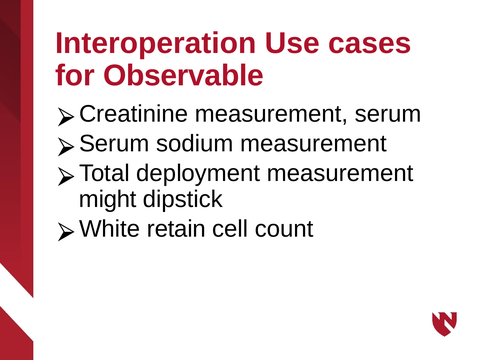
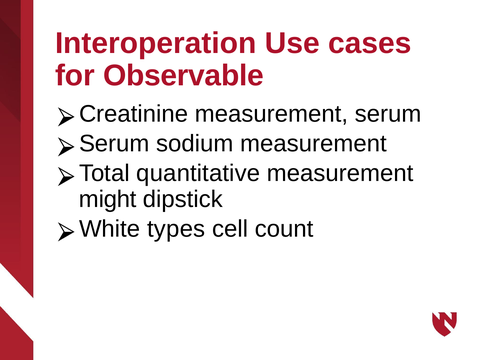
deployment: deployment -> quantitative (198, 173)
retain: retain -> types (176, 229)
